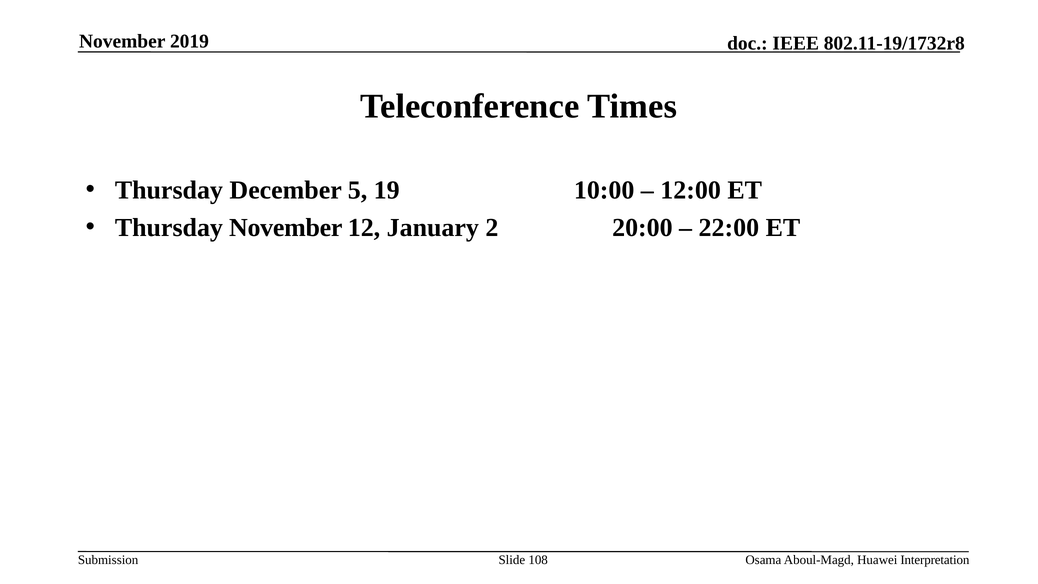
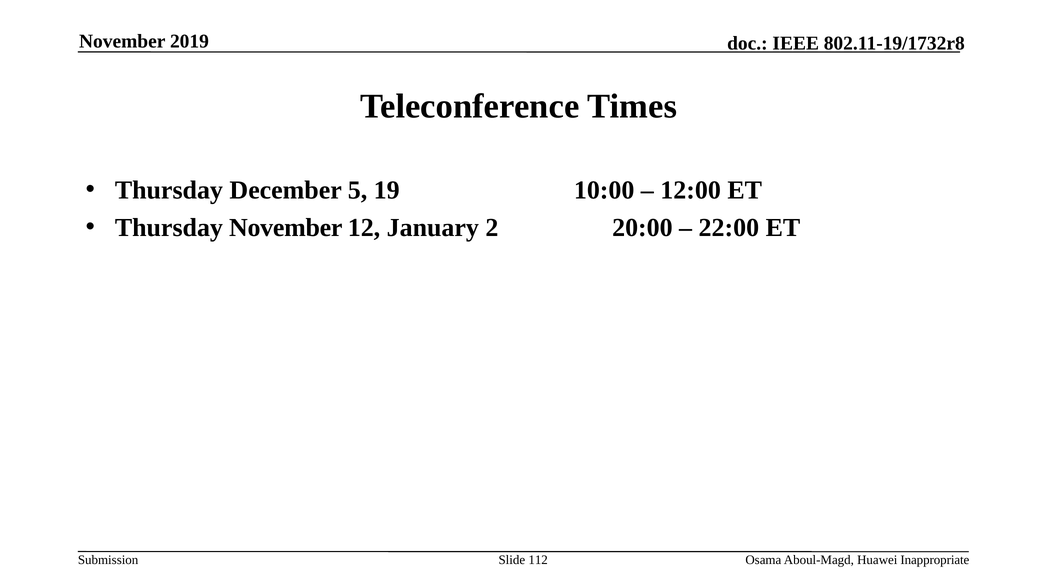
108: 108 -> 112 (538, 560)
Interpretation: Interpretation -> Inappropriate (935, 560)
